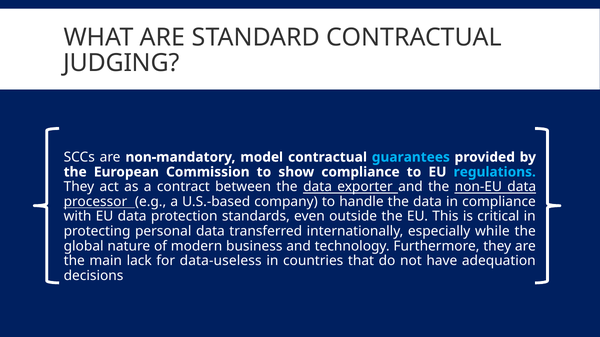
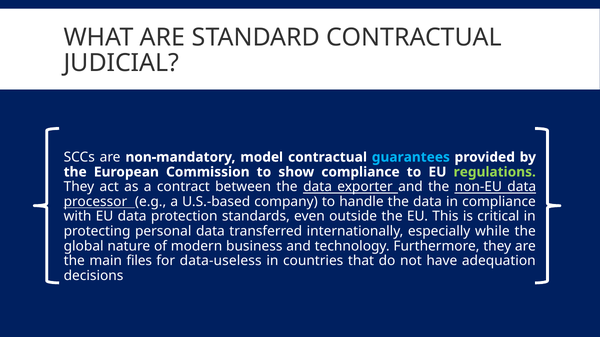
JUDGING: JUDGING -> JUDICIAL (121, 63)
regulations colour: light blue -> light green (495, 172)
lack: lack -> files (139, 261)
